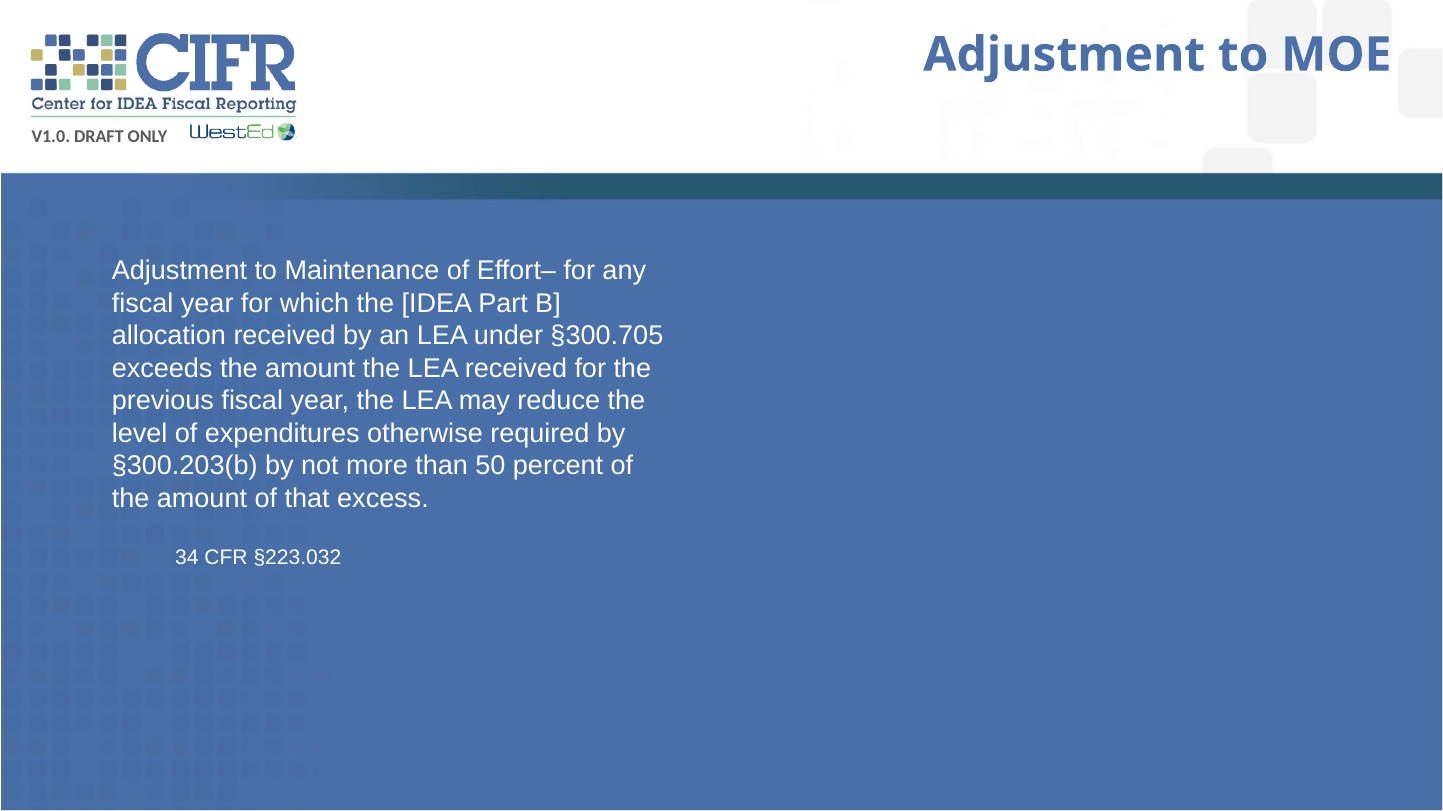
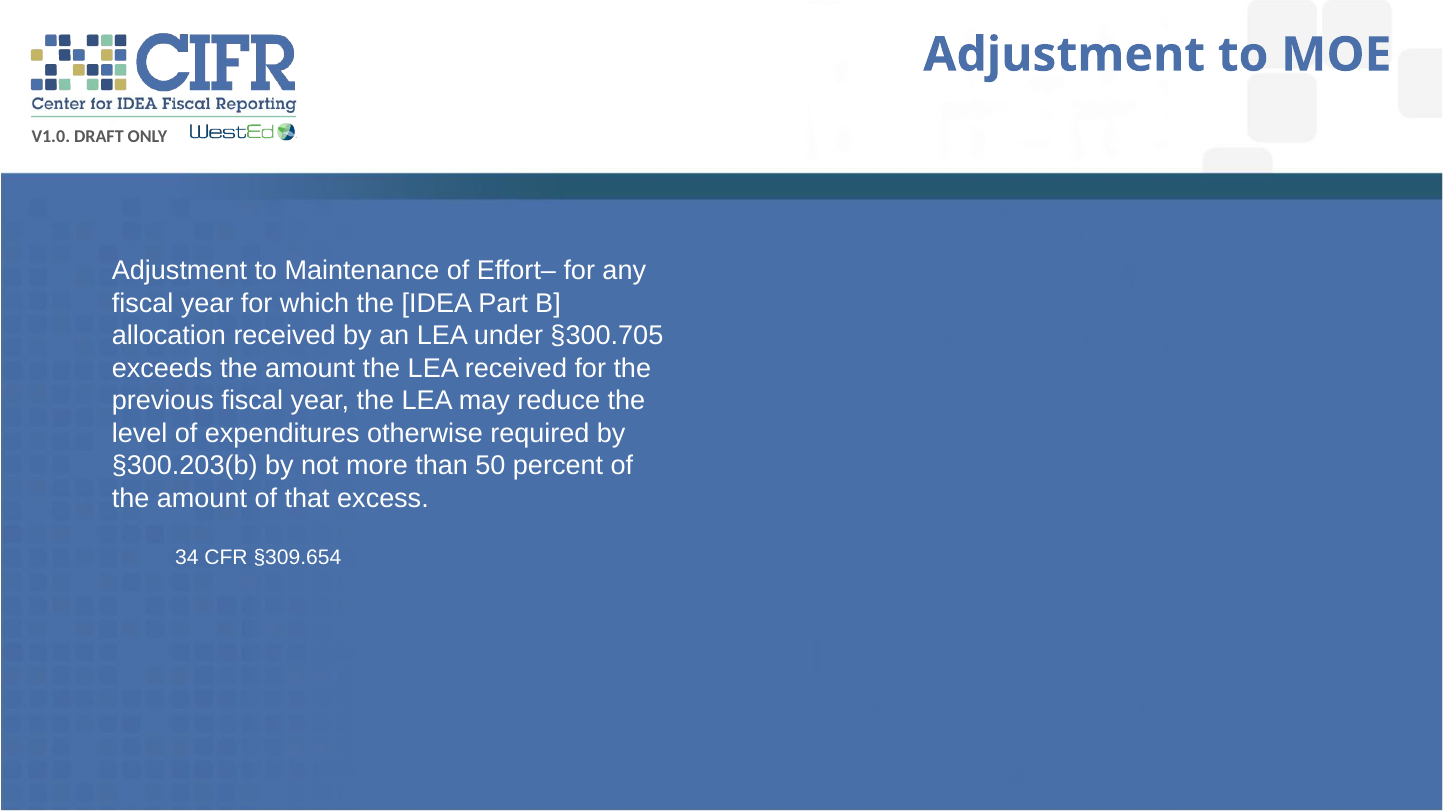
§223.032: §223.032 -> §309.654 (297, 558)
